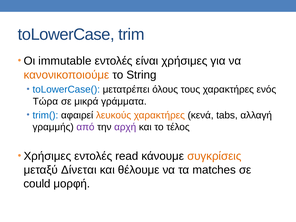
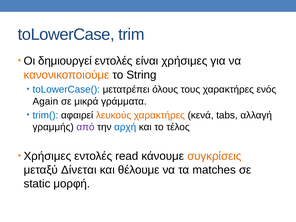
immutable: immutable -> δημιουργεί (65, 61)
Τώρα: Τώρα -> Again (45, 101)
αρχή colour: purple -> blue (125, 127)
could: could -> static (37, 184)
